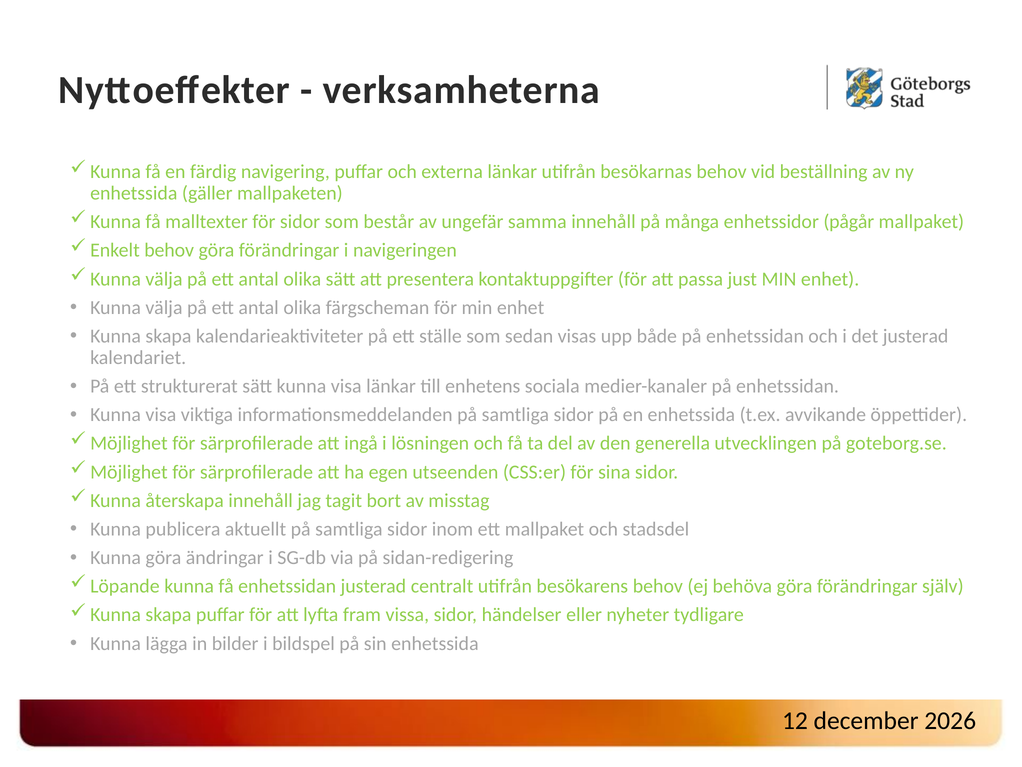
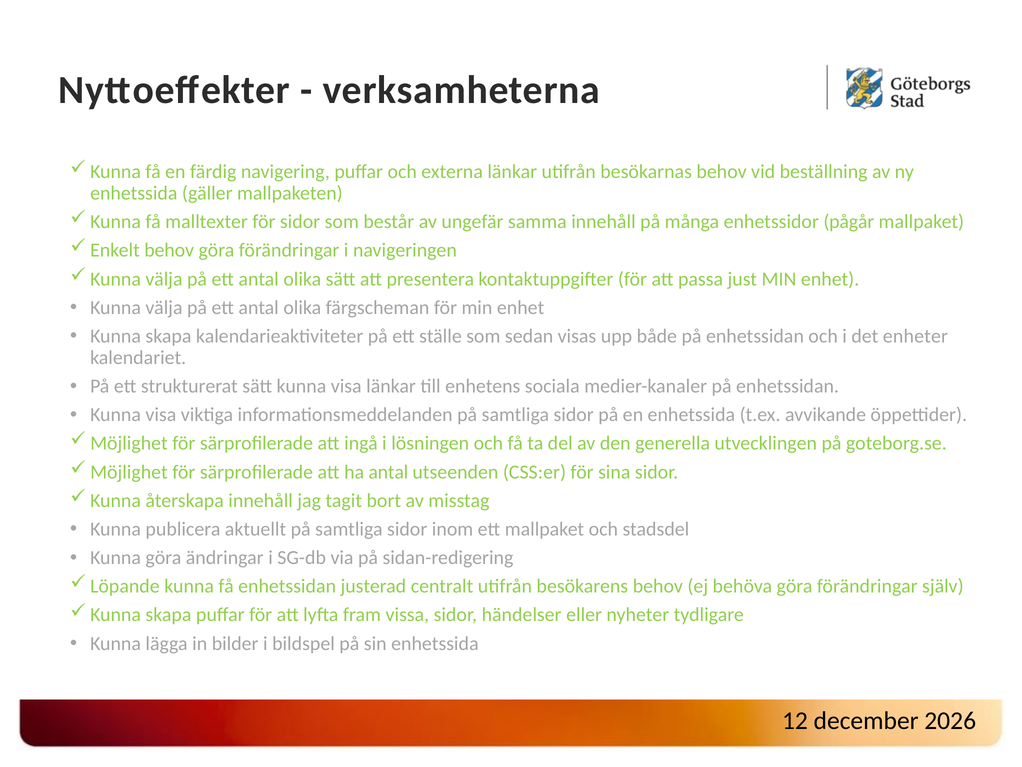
det justerad: justerad -> enheter (915, 336)
ha egen: egen -> antal (388, 472)
